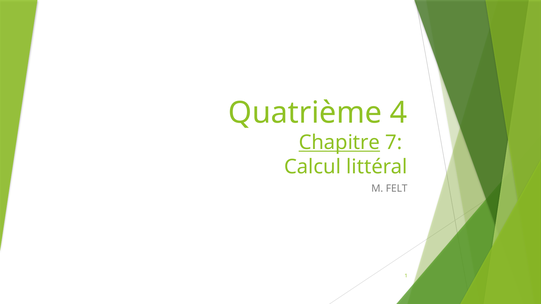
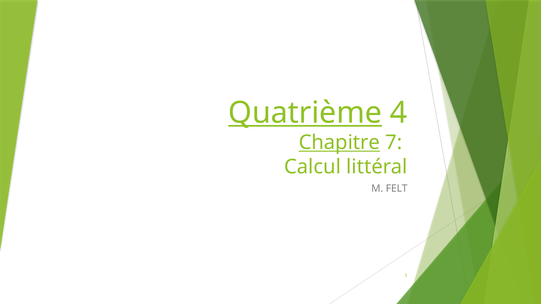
Quatrième underline: none -> present (305, 113)
